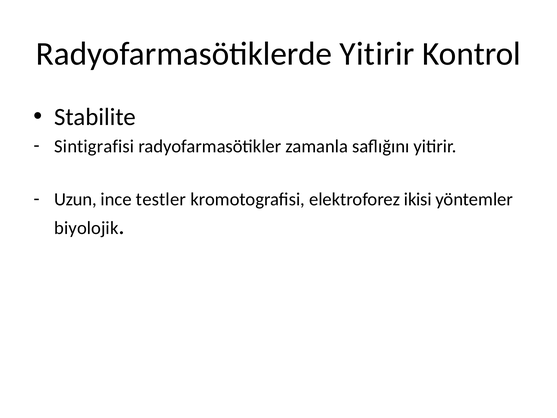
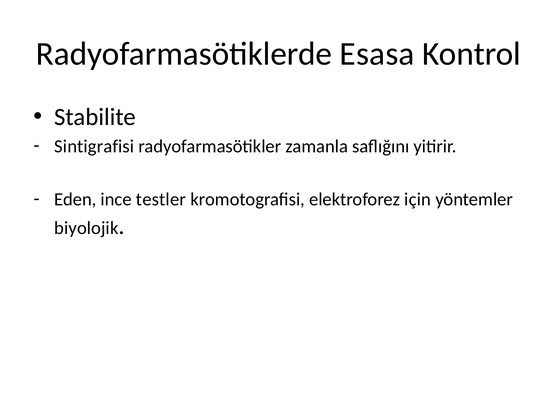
Radyofarmasötiklerde Yitirir: Yitirir -> Esasa (377, 54)
Uzun: Uzun -> Eden (75, 199)
ikisi: ikisi -> için (418, 199)
